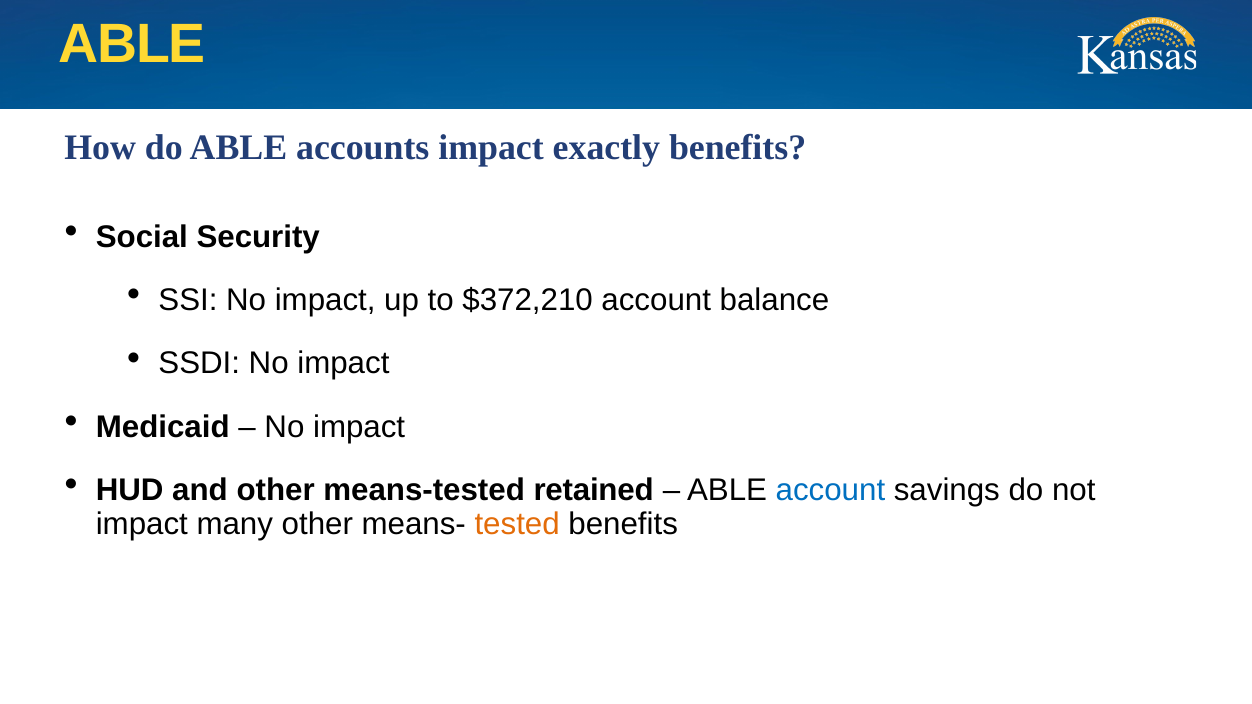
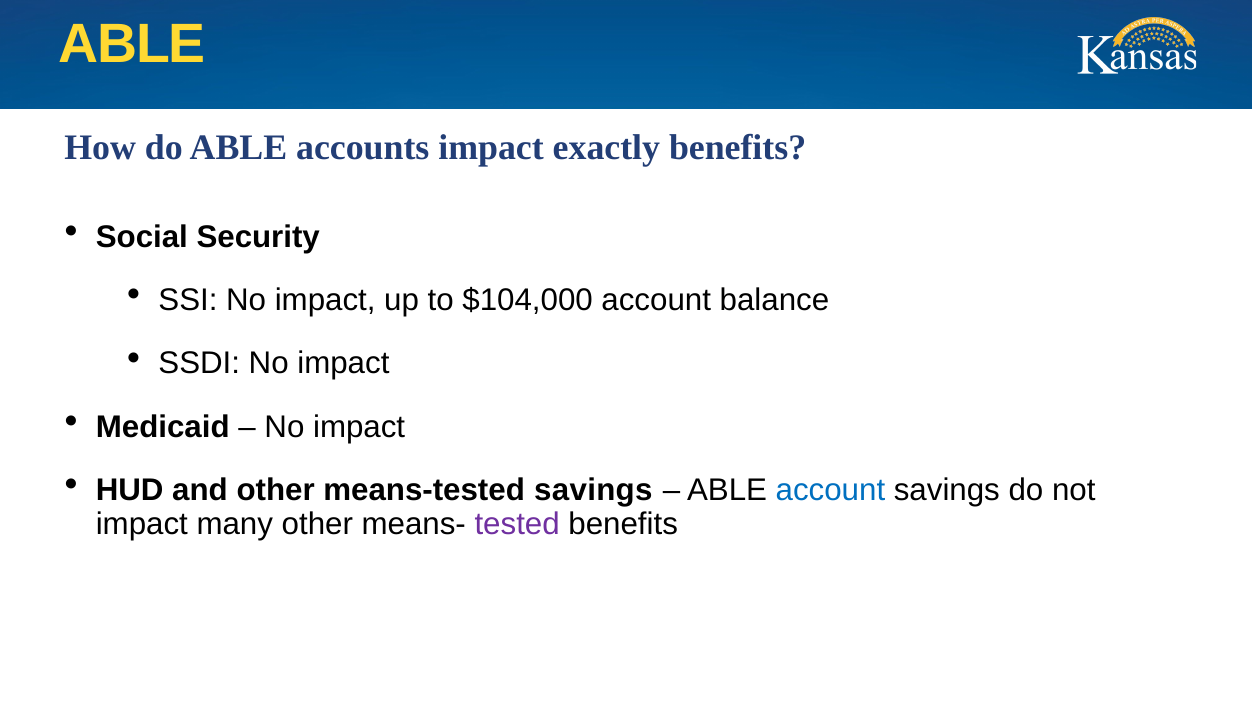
$372,210: $372,210 -> $104,000 (528, 301)
means-tested retained: retained -> savings (593, 490)
tested colour: orange -> purple (517, 524)
